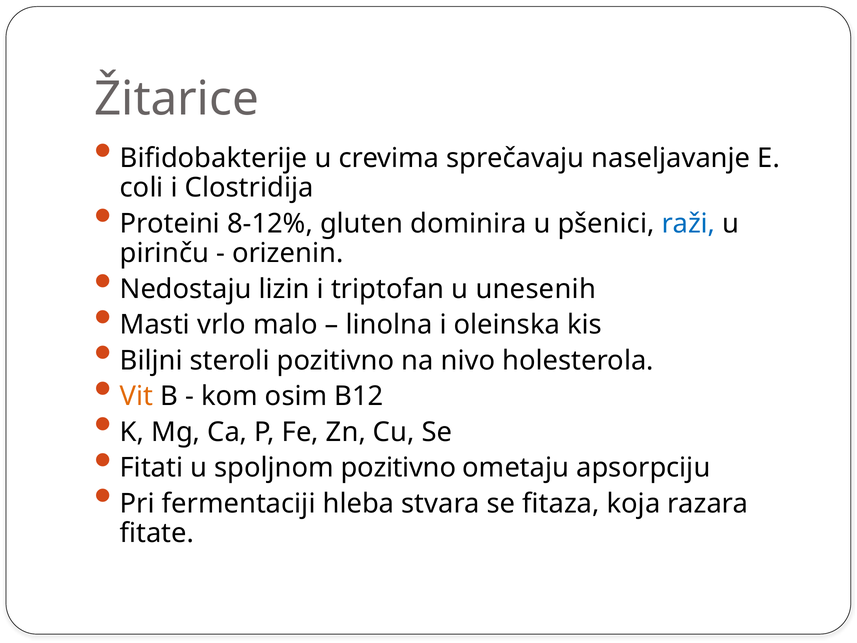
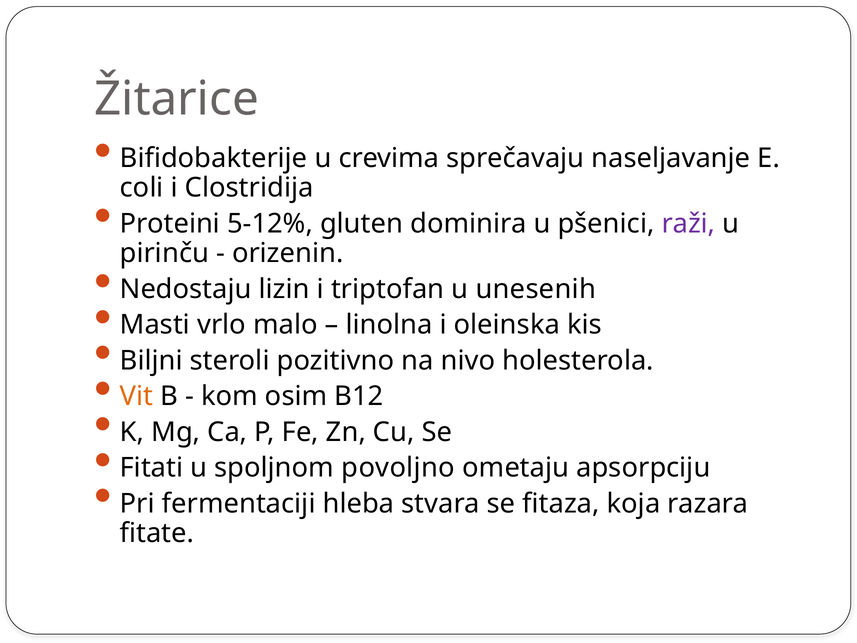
8-12%: 8-12% -> 5-12% (270, 224)
raži colour: blue -> purple (688, 224)
spoljnom pozitivno: pozitivno -> povoljno (398, 468)
